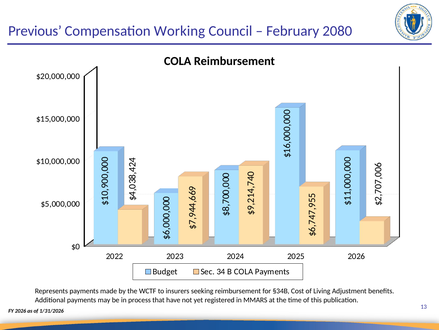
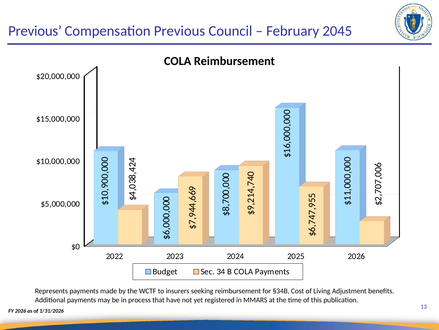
Compensation Working: Working -> Previous (180, 31)
2080: 2080 -> 2045 (337, 31)
